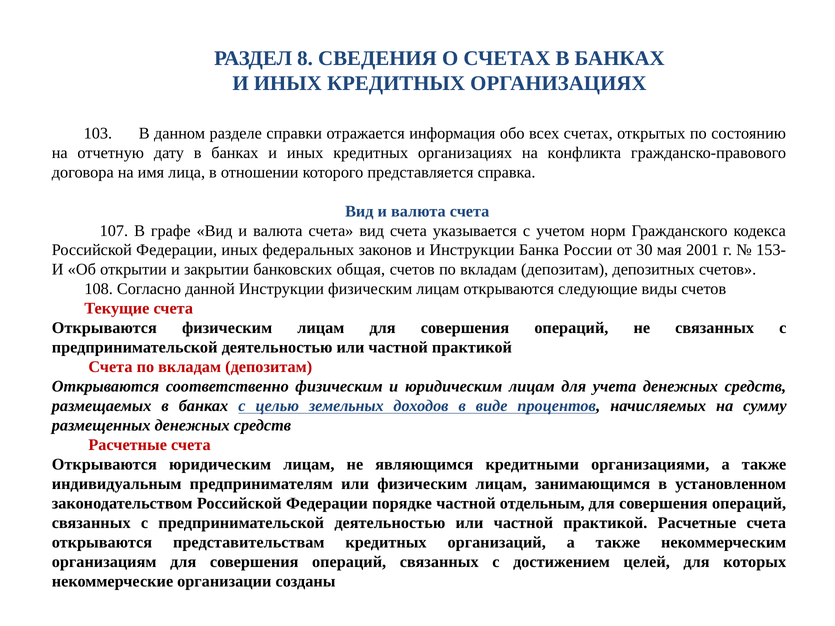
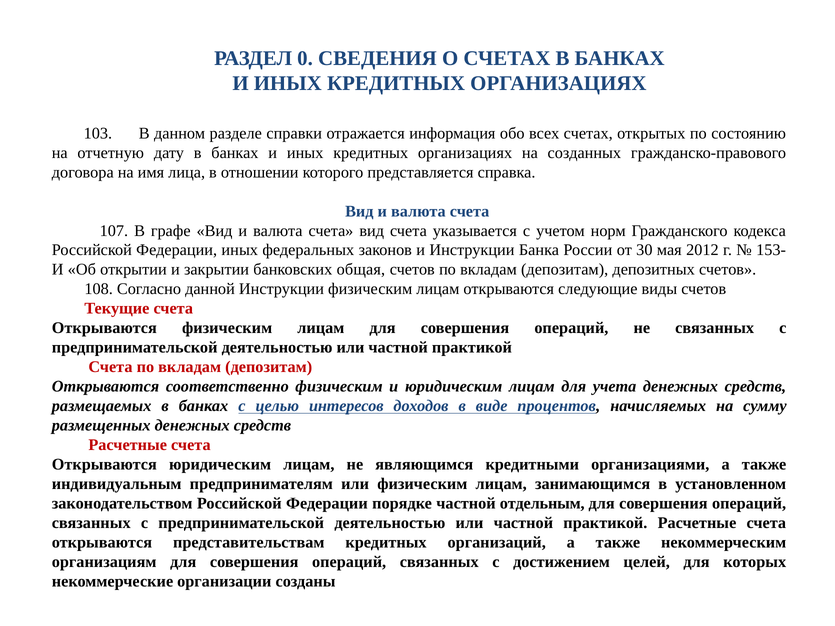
8: 8 -> 0 (305, 58)
конфликта: конфликта -> созданных (584, 153)
2001: 2001 -> 2012 (702, 250)
земельных: земельных -> интересов (346, 406)
